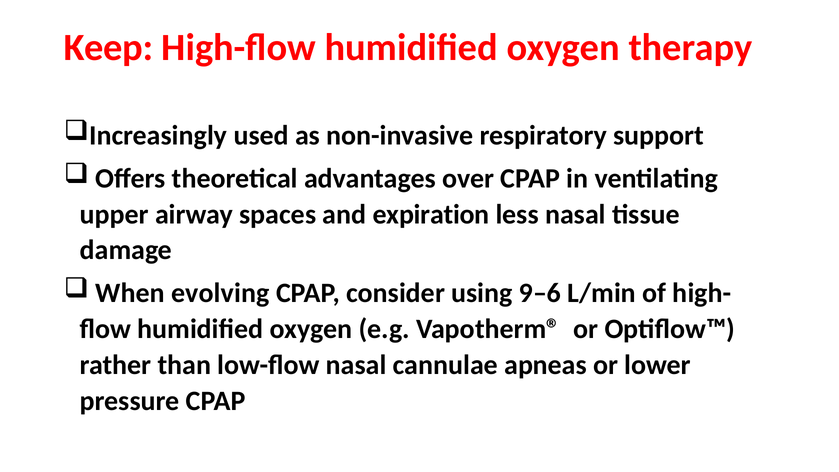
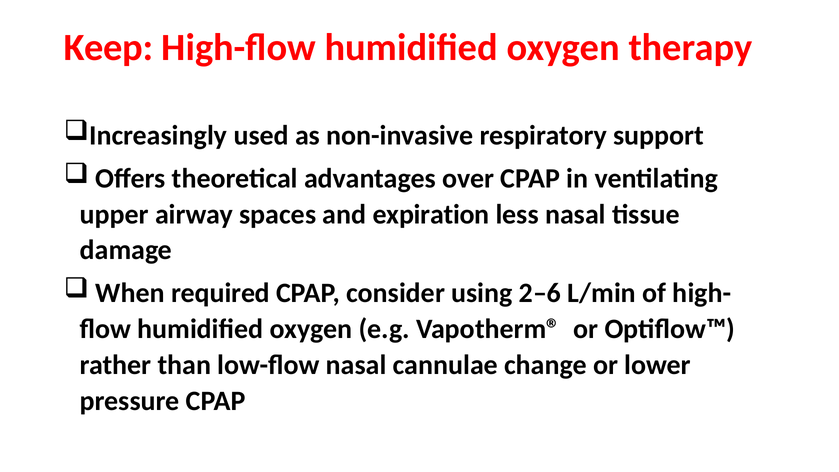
evolving: evolving -> required (221, 293)
9–6: 9–6 -> 2–6 (540, 293)
apneas: apneas -> change (546, 365)
